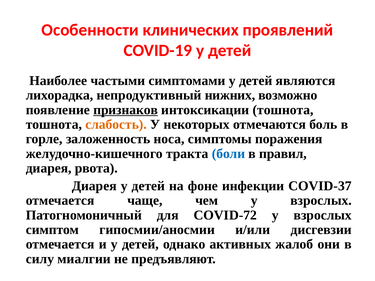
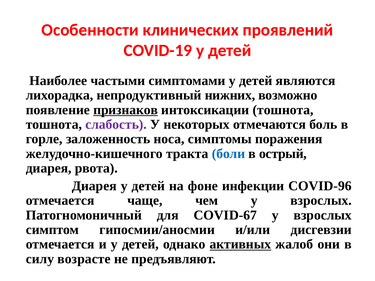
слабость colour: orange -> purple (116, 125)
правил: правил -> острый (283, 154)
COVID-37: COVID-37 -> COVID-96 (320, 186)
COVID-72: COVID-72 -> COVID-67 (225, 215)
активных underline: none -> present (240, 244)
миалгии: миалгии -> возрасте (84, 259)
